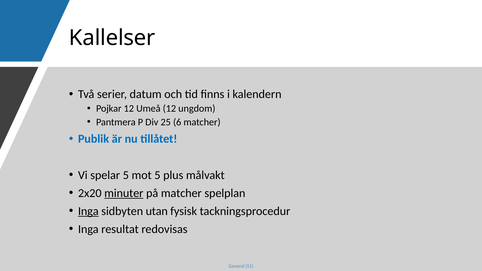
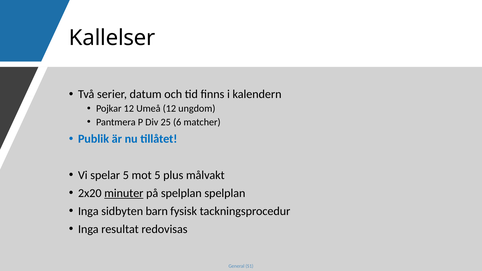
på matcher: matcher -> spelplan (181, 193)
Inga underline: present -> none (88, 211)
utan: utan -> barn (157, 211)
